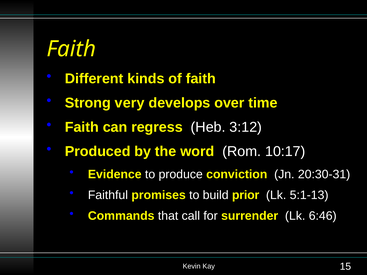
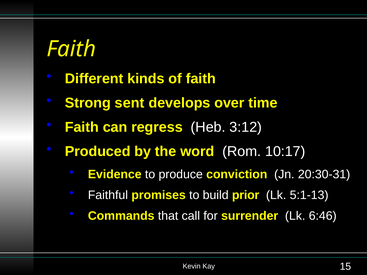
very: very -> sent (130, 103)
